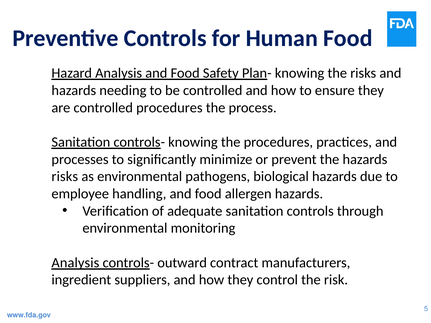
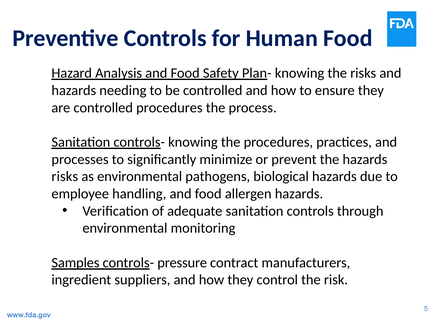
Analysis: Analysis -> Samples (75, 263)
outward: outward -> pressure (182, 263)
